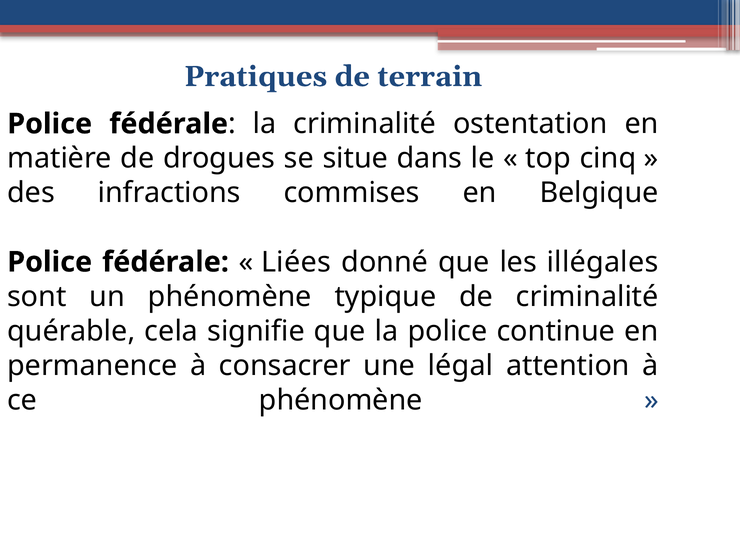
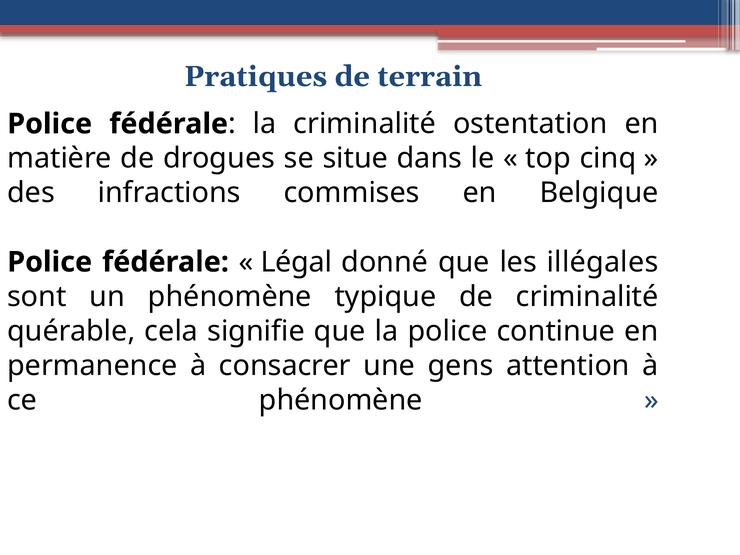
Liées: Liées -> Légal (296, 262)
légal: légal -> gens (461, 366)
